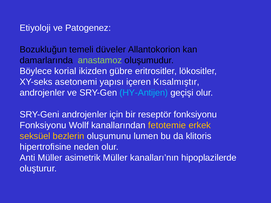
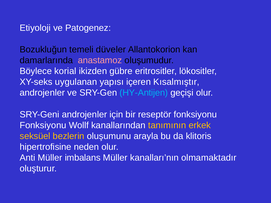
anastamoz colour: light green -> pink (100, 60)
asetonemi: asetonemi -> uygulanan (76, 82)
fetotemie: fetotemie -> tanımının (167, 125)
lumen: lumen -> arayla (146, 136)
asimetrik: asimetrik -> imbalans (83, 158)
hipoplazilerde: hipoplazilerde -> olmamaktadır (209, 158)
